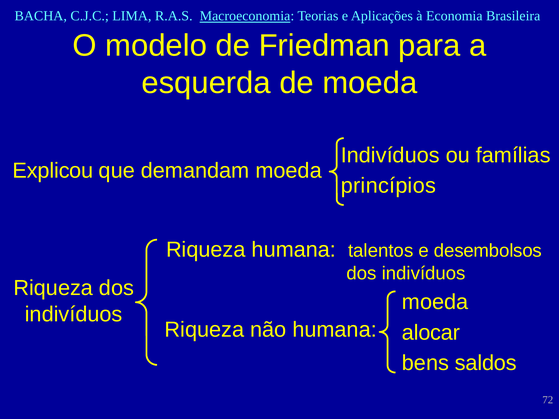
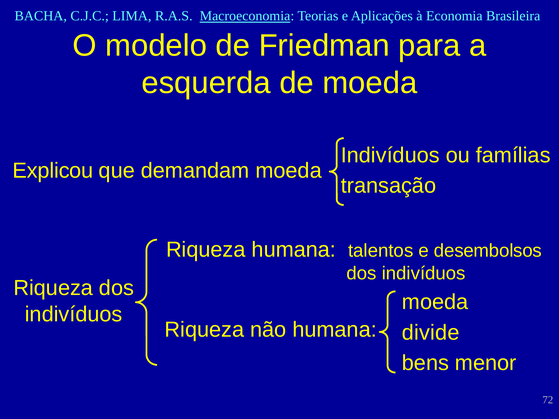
princípios: princípios -> transação (389, 186)
alocar: alocar -> divide (431, 333)
saldos: saldos -> menor (486, 363)
